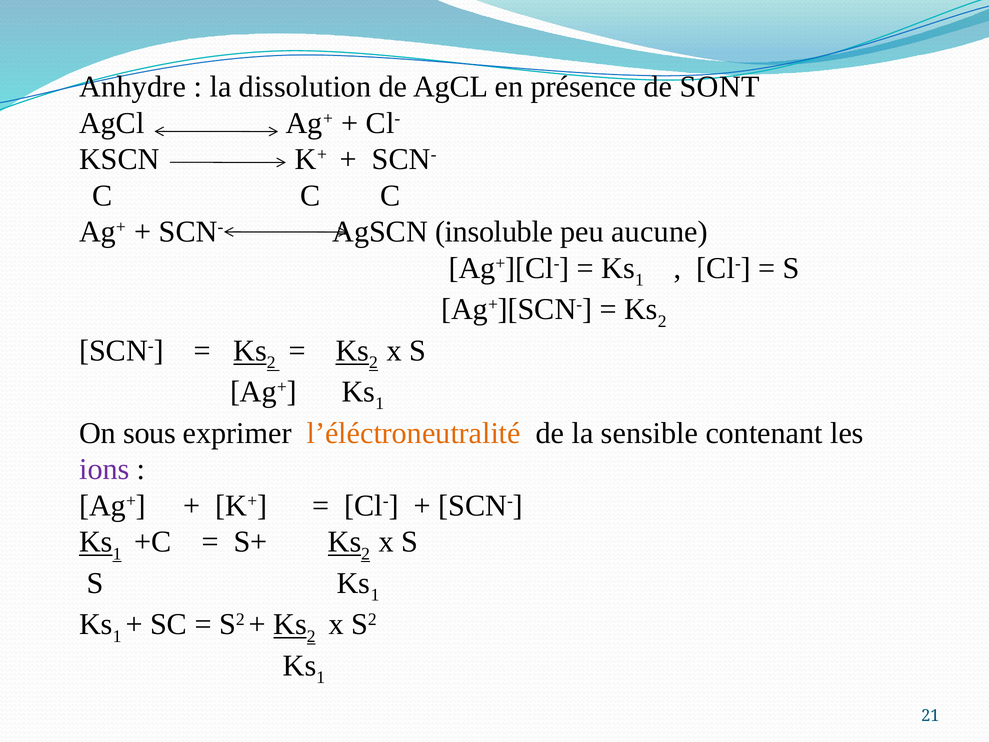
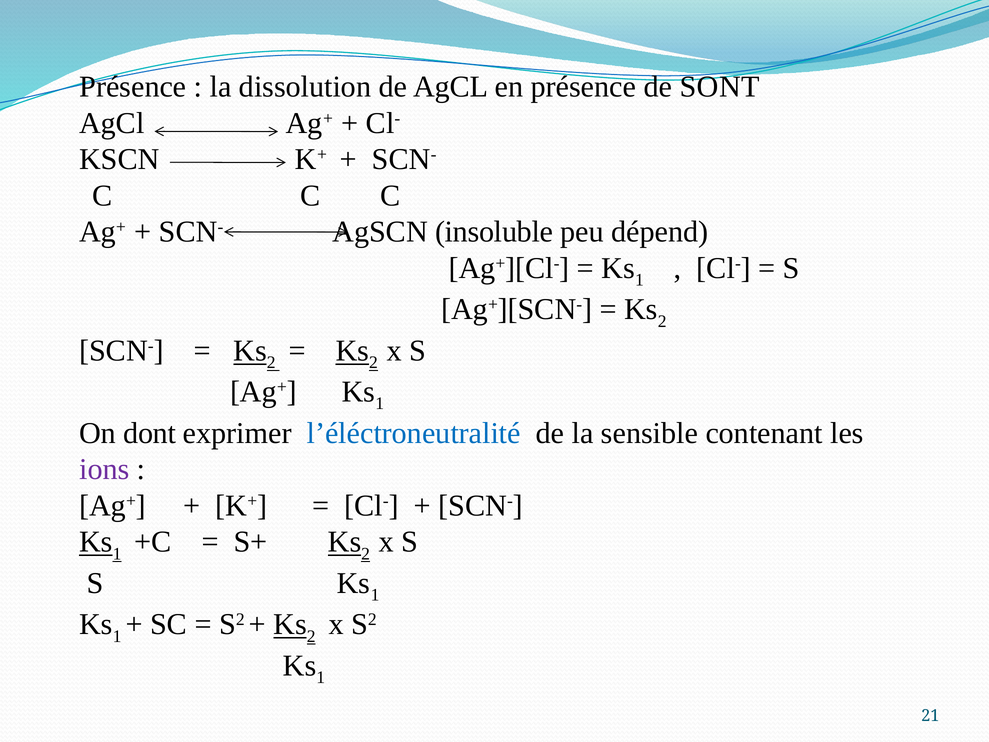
Anhydre: Anhydre -> Présence (133, 87)
aucune: aucune -> dépend (660, 232)
sous: sous -> dont (150, 433)
l’éléctroneutralité colour: orange -> blue (414, 433)
